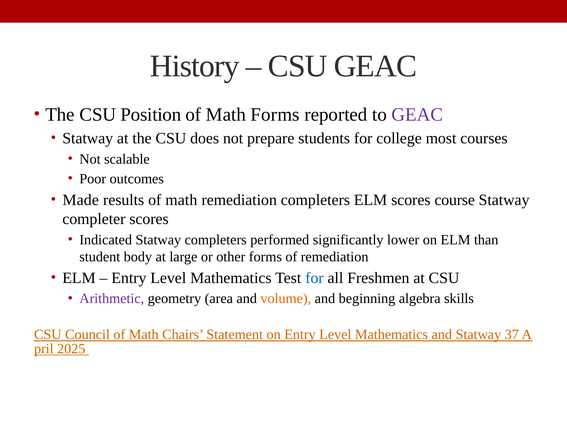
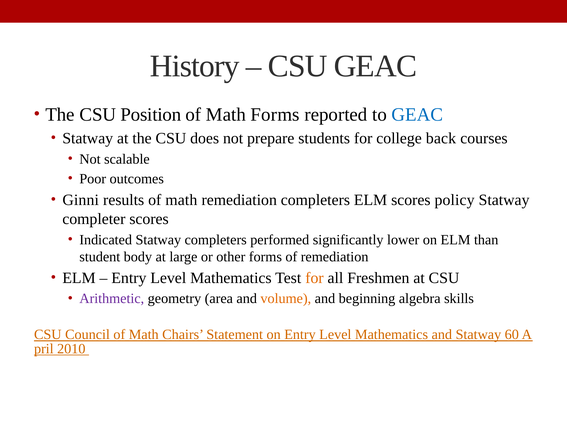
GEAC colour: purple -> blue (417, 115)
most: most -> back (441, 138)
Made: Made -> Ginni (81, 200)
course: course -> policy (455, 200)
for colour: blue -> orange (314, 278)
37: 37 -> 60 (512, 335)
2025: 2025 -> 2010 (71, 349)
